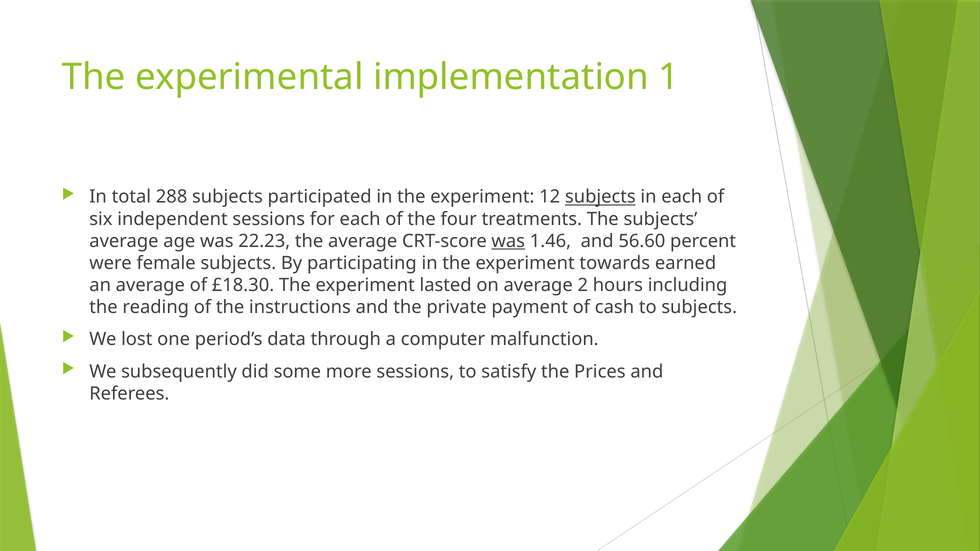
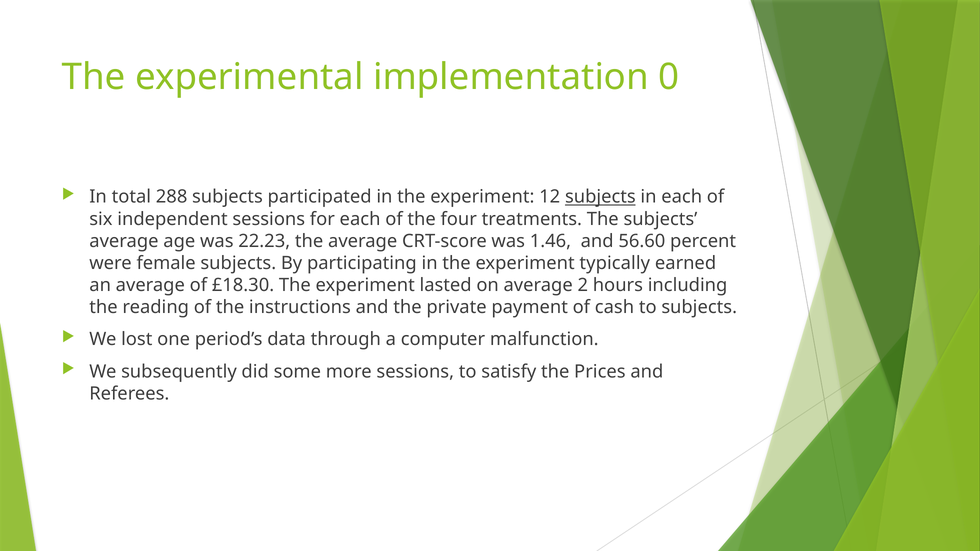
1: 1 -> 0 (669, 77)
was underline: present -> none (508, 241)
towards: towards -> typically (615, 263)
